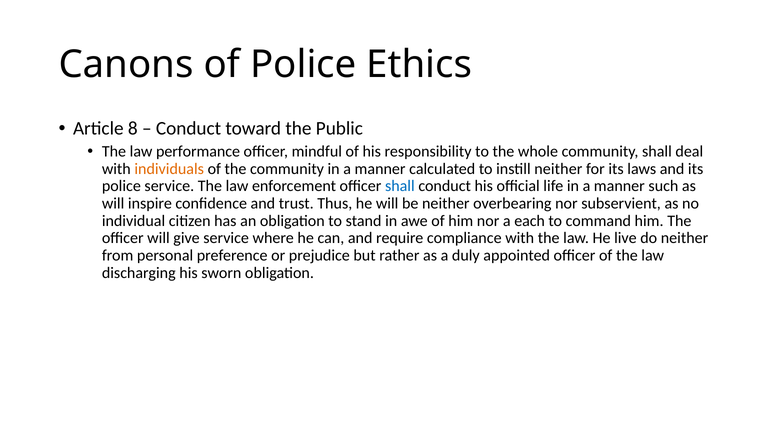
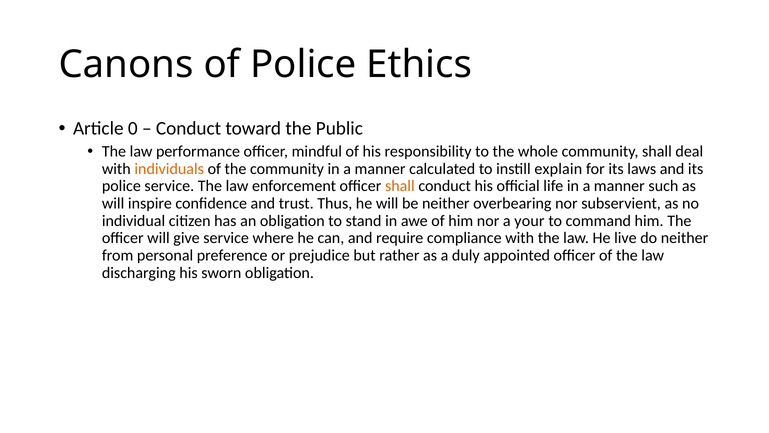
8: 8 -> 0 (133, 128)
instill neither: neither -> explain (558, 169)
shall colour: blue -> orange (400, 186)
each: each -> your (529, 221)
